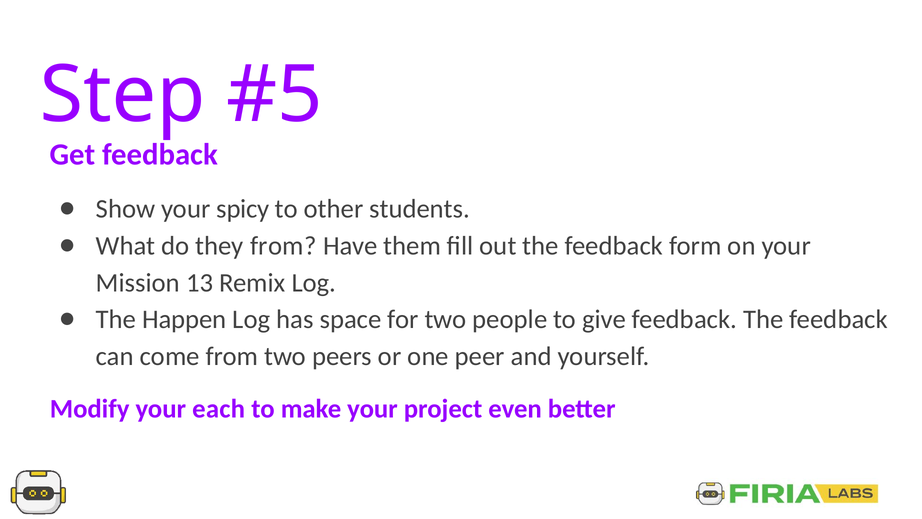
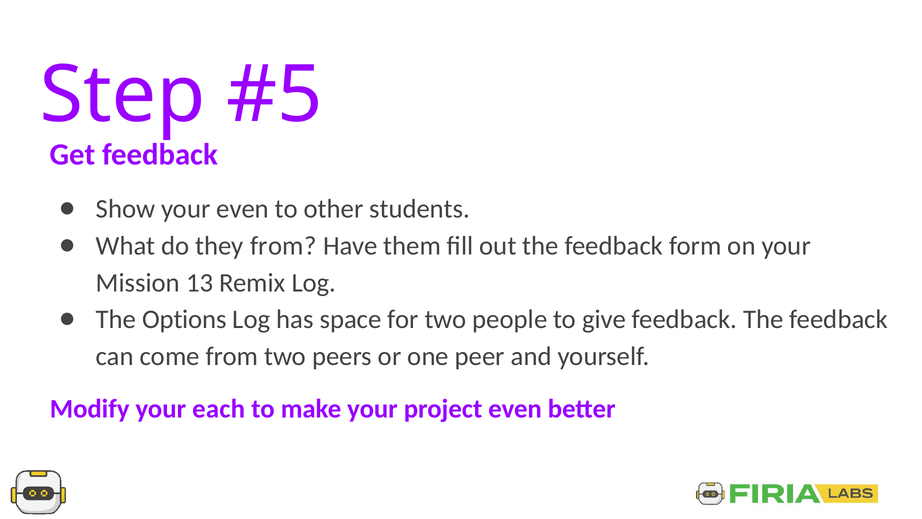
your spicy: spicy -> even (243, 209)
Happen: Happen -> Options (184, 319)
